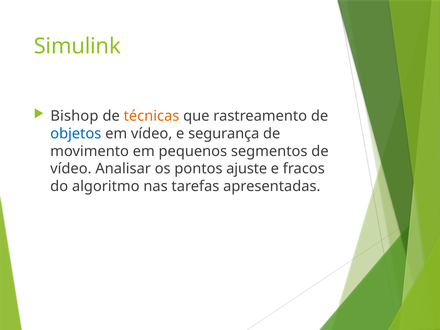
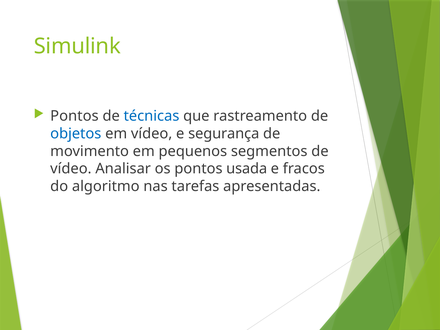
Bishop: Bishop -> Pontos (74, 116)
técnicas colour: orange -> blue (151, 116)
ajuste: ajuste -> usada (247, 169)
